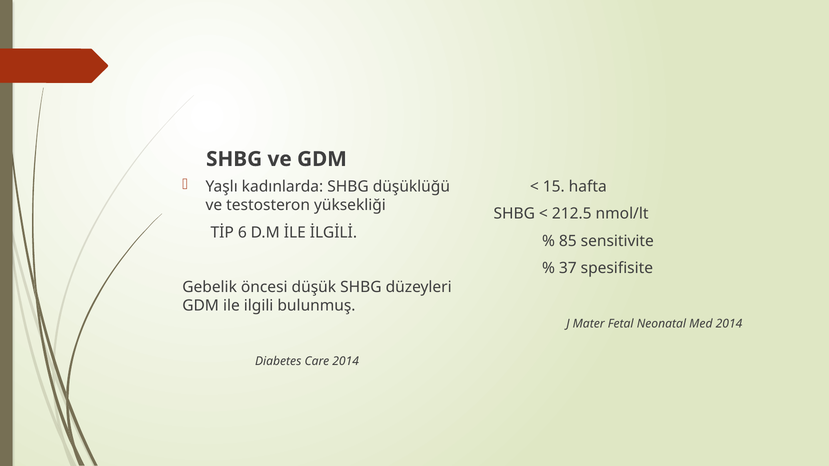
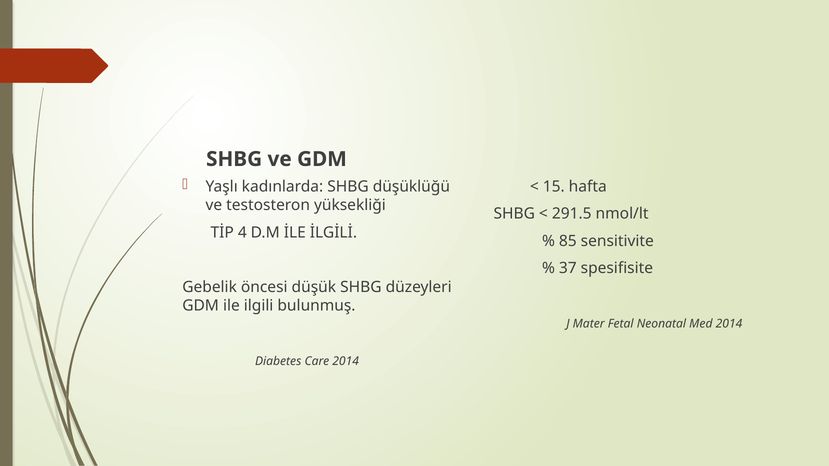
212.5: 212.5 -> 291.5 (572, 214)
6: 6 -> 4 (242, 233)
